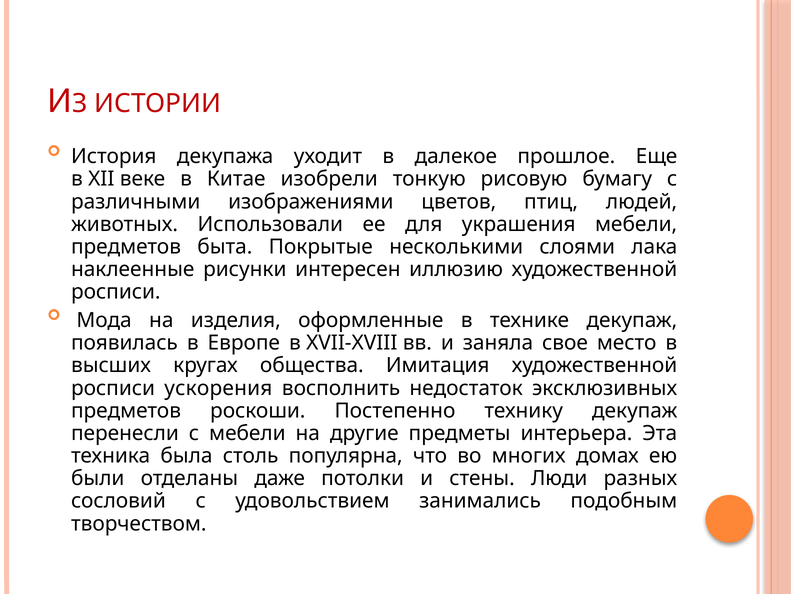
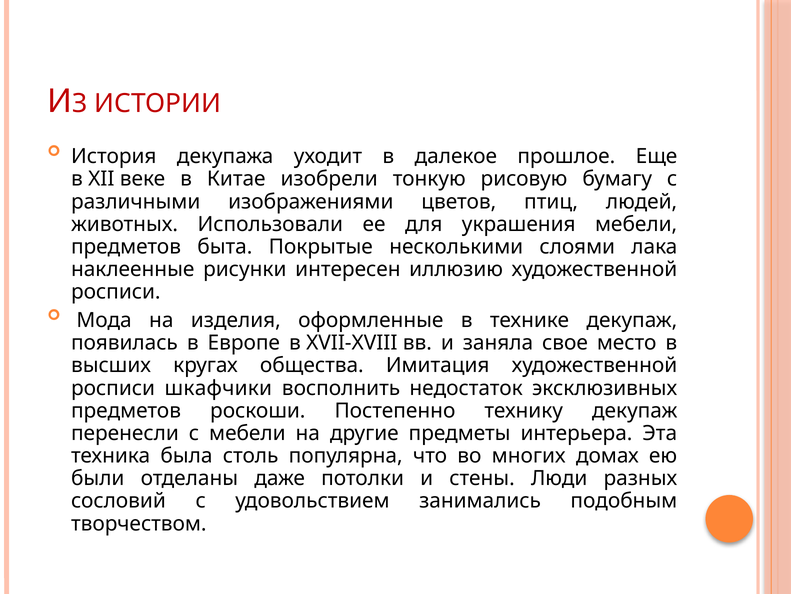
ускорения: ускорения -> шкафчики (218, 388)
